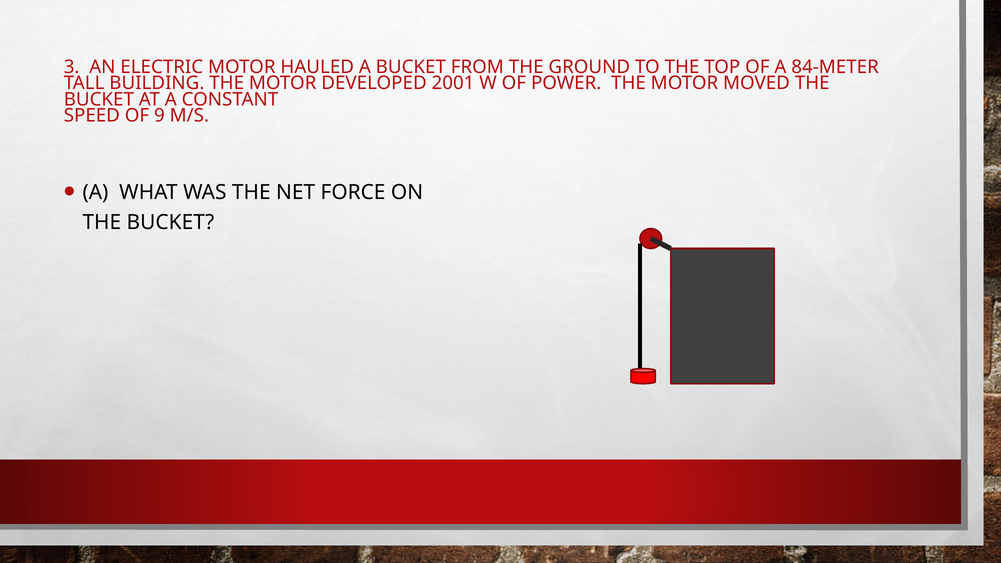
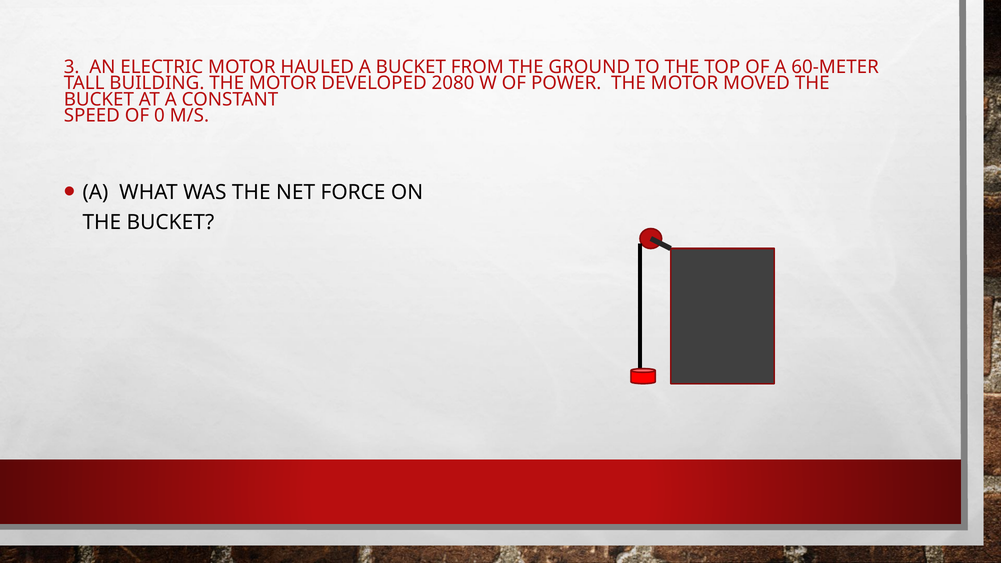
84-METER: 84-METER -> 60-METER (835, 67)
2001: 2001 -> 2080 (453, 83)
9: 9 -> 0 (159, 116)
